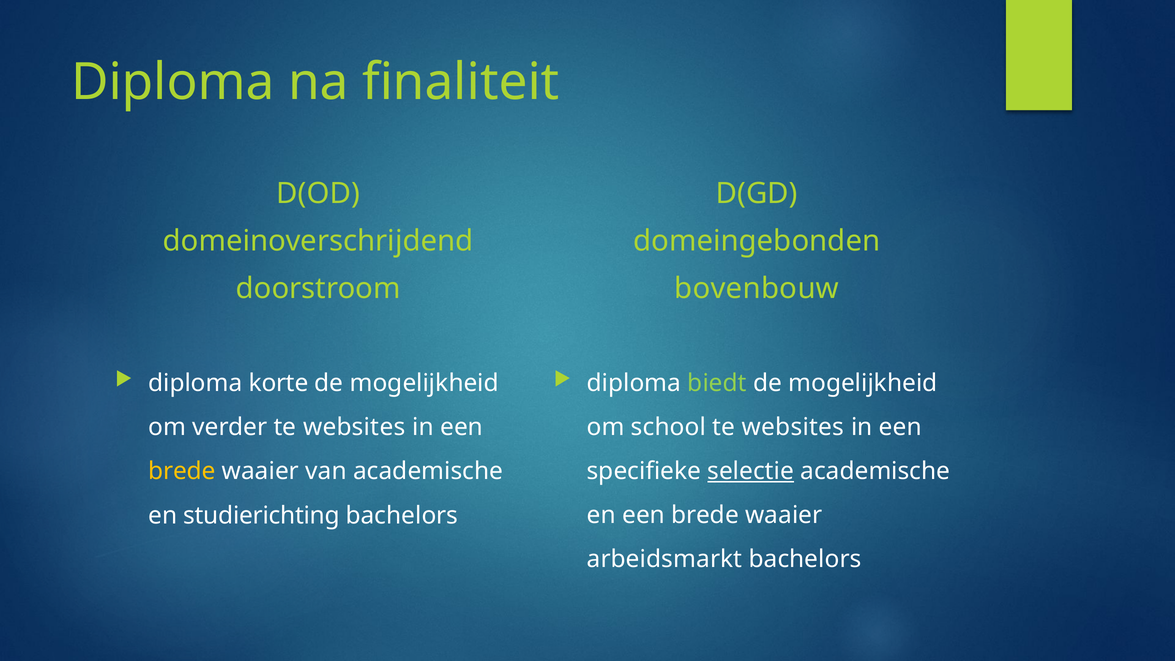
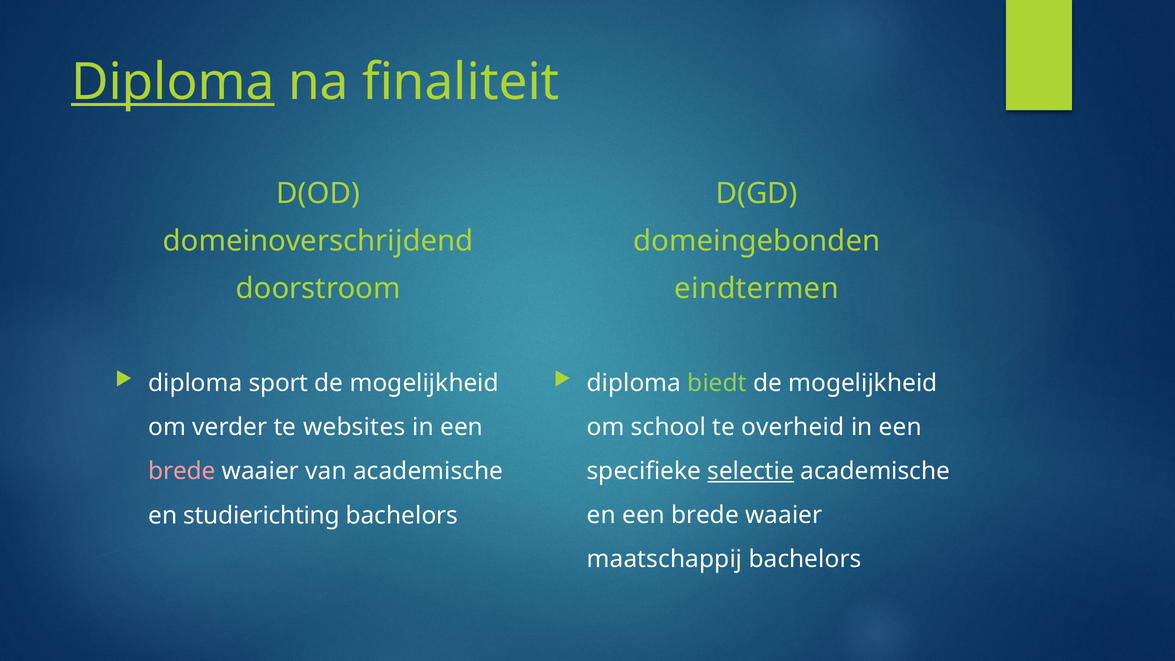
Diploma underline: none -> present (173, 83)
bovenbouw: bovenbouw -> eindtermen (757, 288)
korte: korte -> sport (279, 383)
websites: websites -> overheid (793, 427)
brede colour: yellow -> pink (182, 471)
arbeidsmarkt: arbeidsmarkt -> maatschappij (665, 559)
